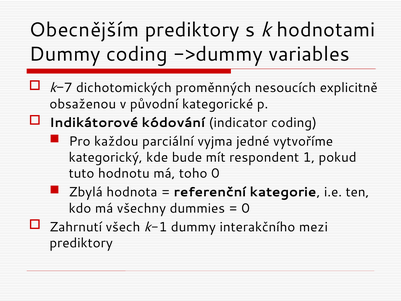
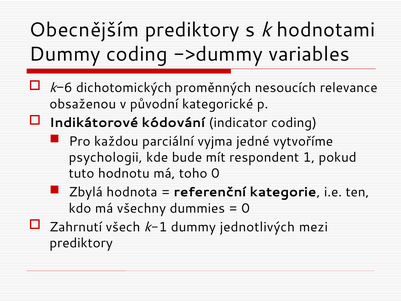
7: 7 -> 6 (68, 88)
explicitně: explicitně -> relevance (349, 88)
kategorický: kategorický -> psychologii (106, 157)
interakčního: interakčního -> jednotlivých (257, 227)
